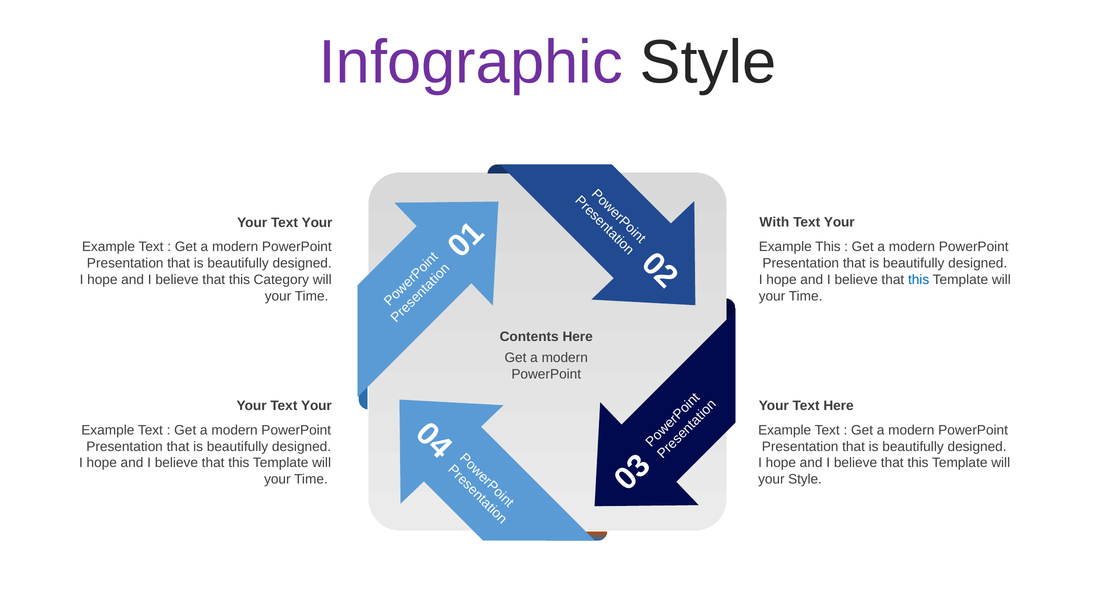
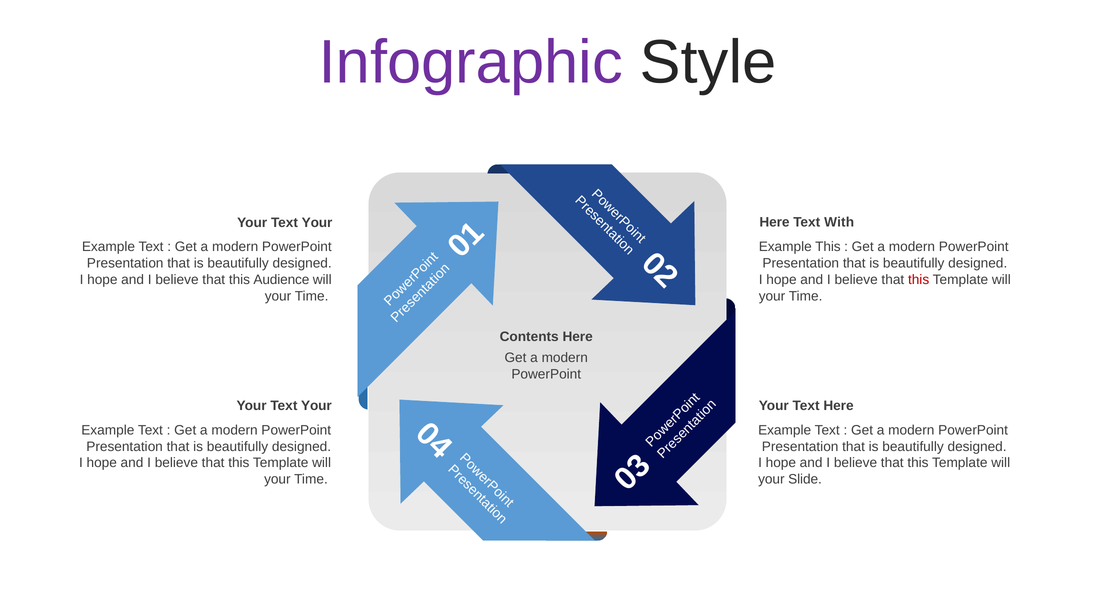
With: With -> Here (774, 222)
Your: Your -> With (839, 222)
Category: Category -> Audience (281, 280)
this colour: blue -> red (919, 280)
your Style: Style -> Slide (805, 479)
